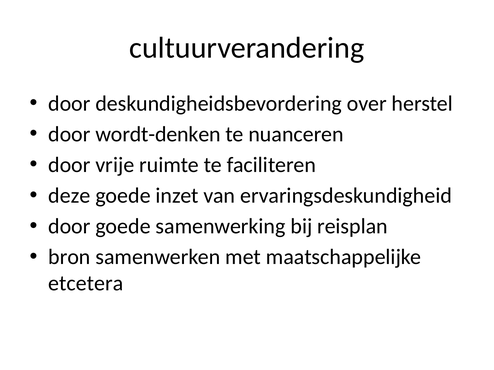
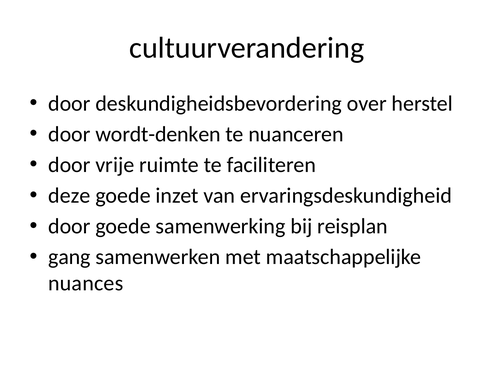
bron: bron -> gang (69, 257)
etcetera: etcetera -> nuances (86, 284)
